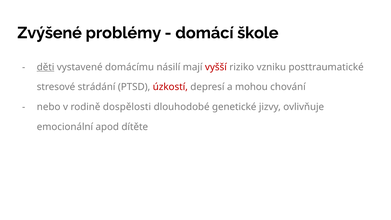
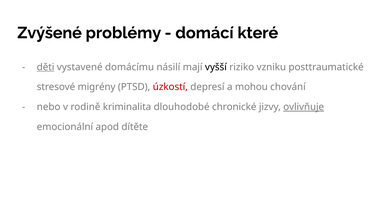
škole: škole -> které (258, 33)
vyšší colour: red -> black (216, 67)
strádání: strádání -> migrény (97, 87)
dospělosti: dospělosti -> kriminalita (127, 107)
genetické: genetické -> chronické (234, 107)
ovlivňuje underline: none -> present (304, 107)
